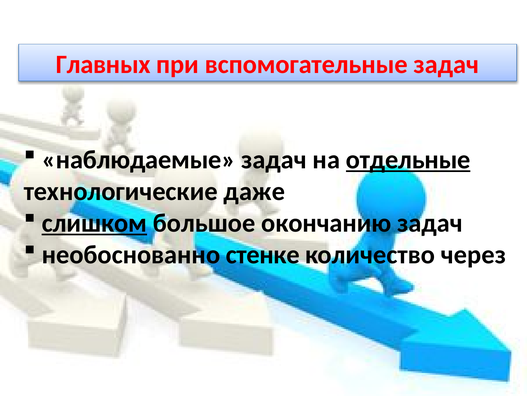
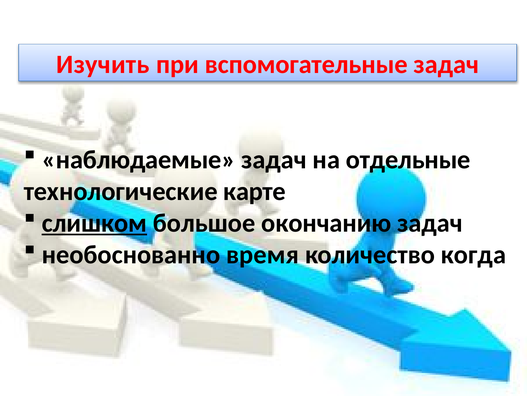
Главных: Главных -> Изучить (103, 64)
отдельные underline: present -> none (408, 160)
даже: даже -> карте (255, 191)
стенке: стенке -> время (263, 254)
через: через -> когда (473, 254)
